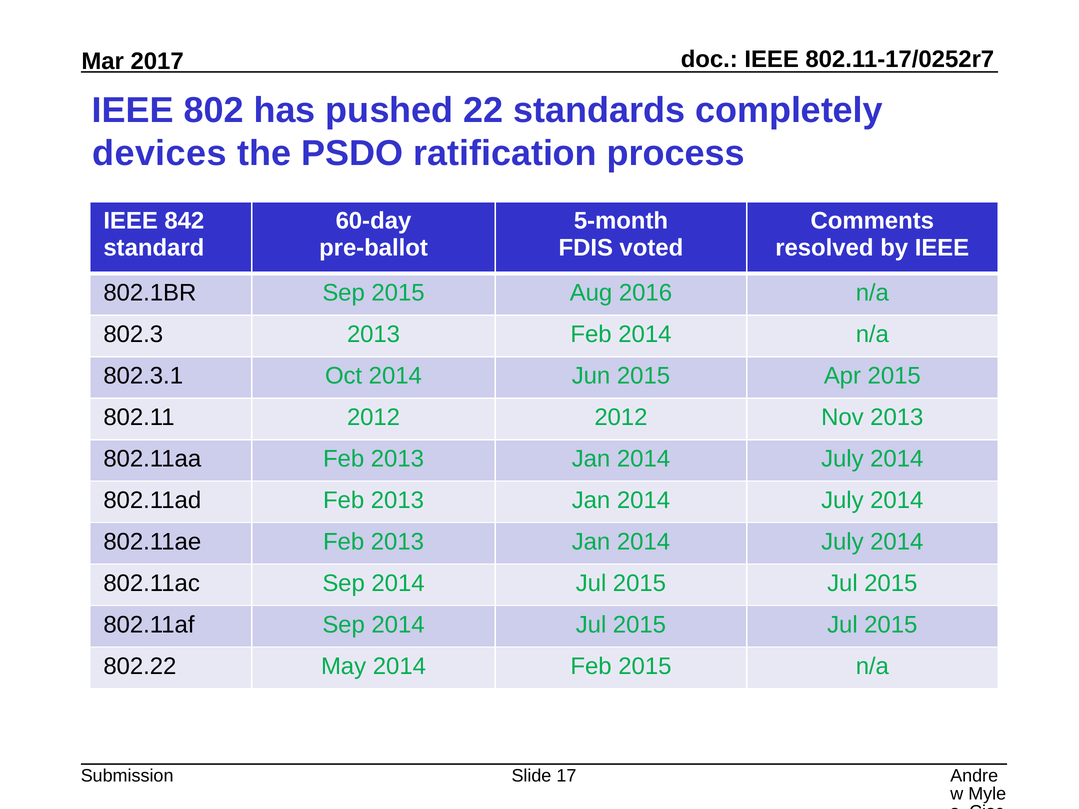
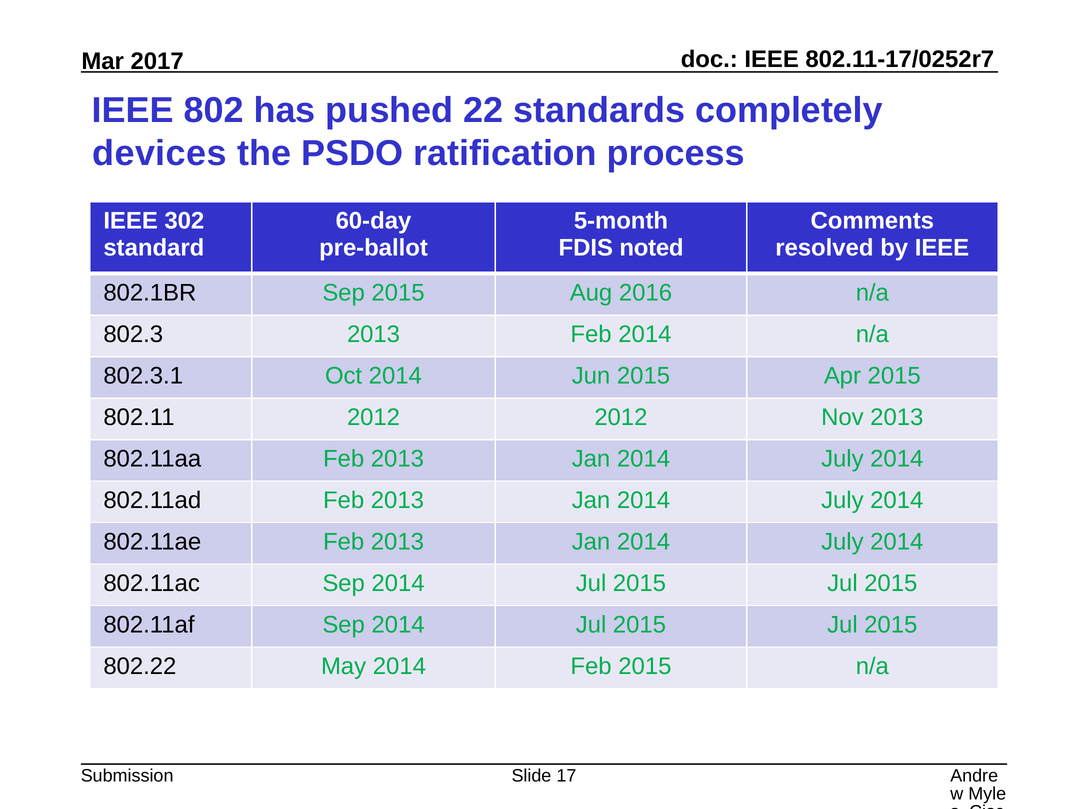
842: 842 -> 302 (184, 221)
voted: voted -> noted (652, 248)
